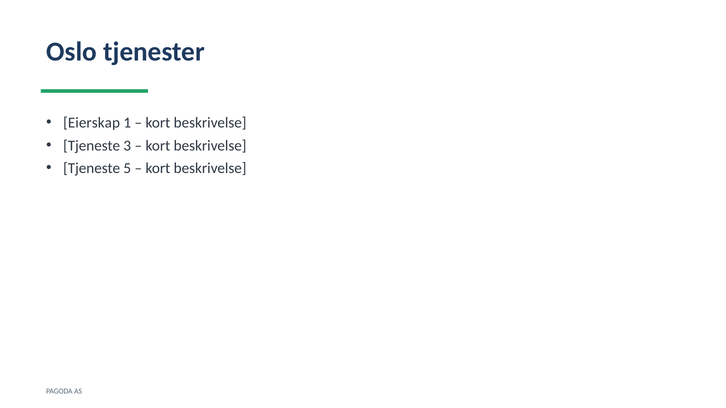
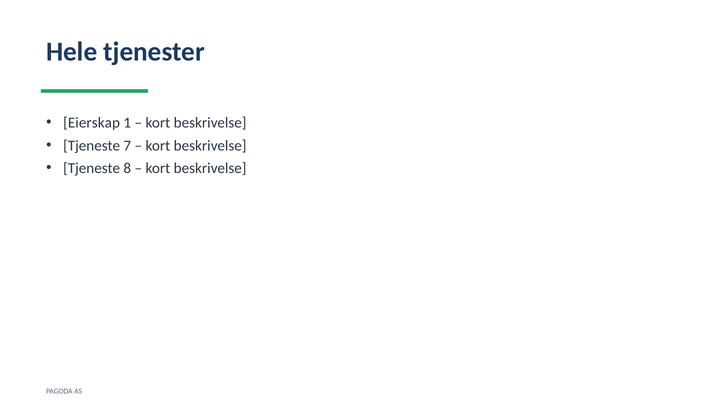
Oslo: Oslo -> Hele (72, 52)
3: 3 -> 7 (127, 146)
5: 5 -> 8 (127, 168)
